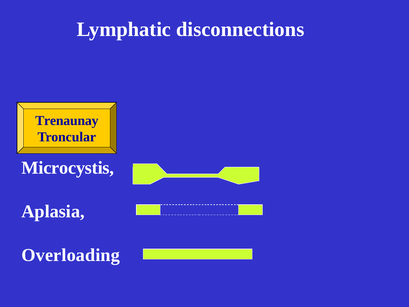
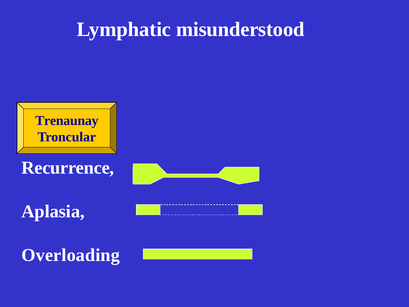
disconnections: disconnections -> misunderstood (240, 29)
Microcystis: Microcystis -> Recurrence (68, 168)
